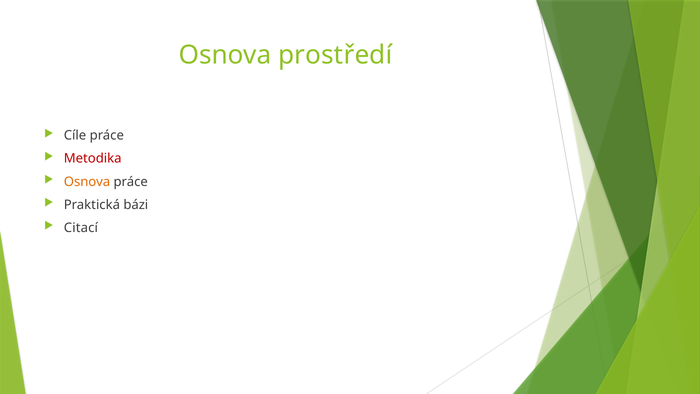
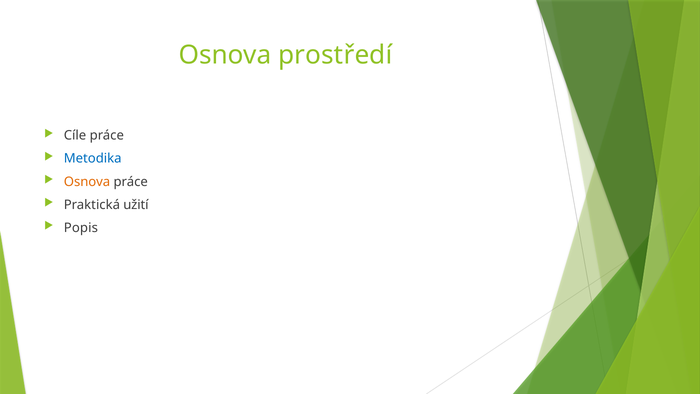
Metodika colour: red -> blue (93, 159)
bázi: bázi -> užití (136, 205)
Citací: Citací -> Popis (81, 228)
